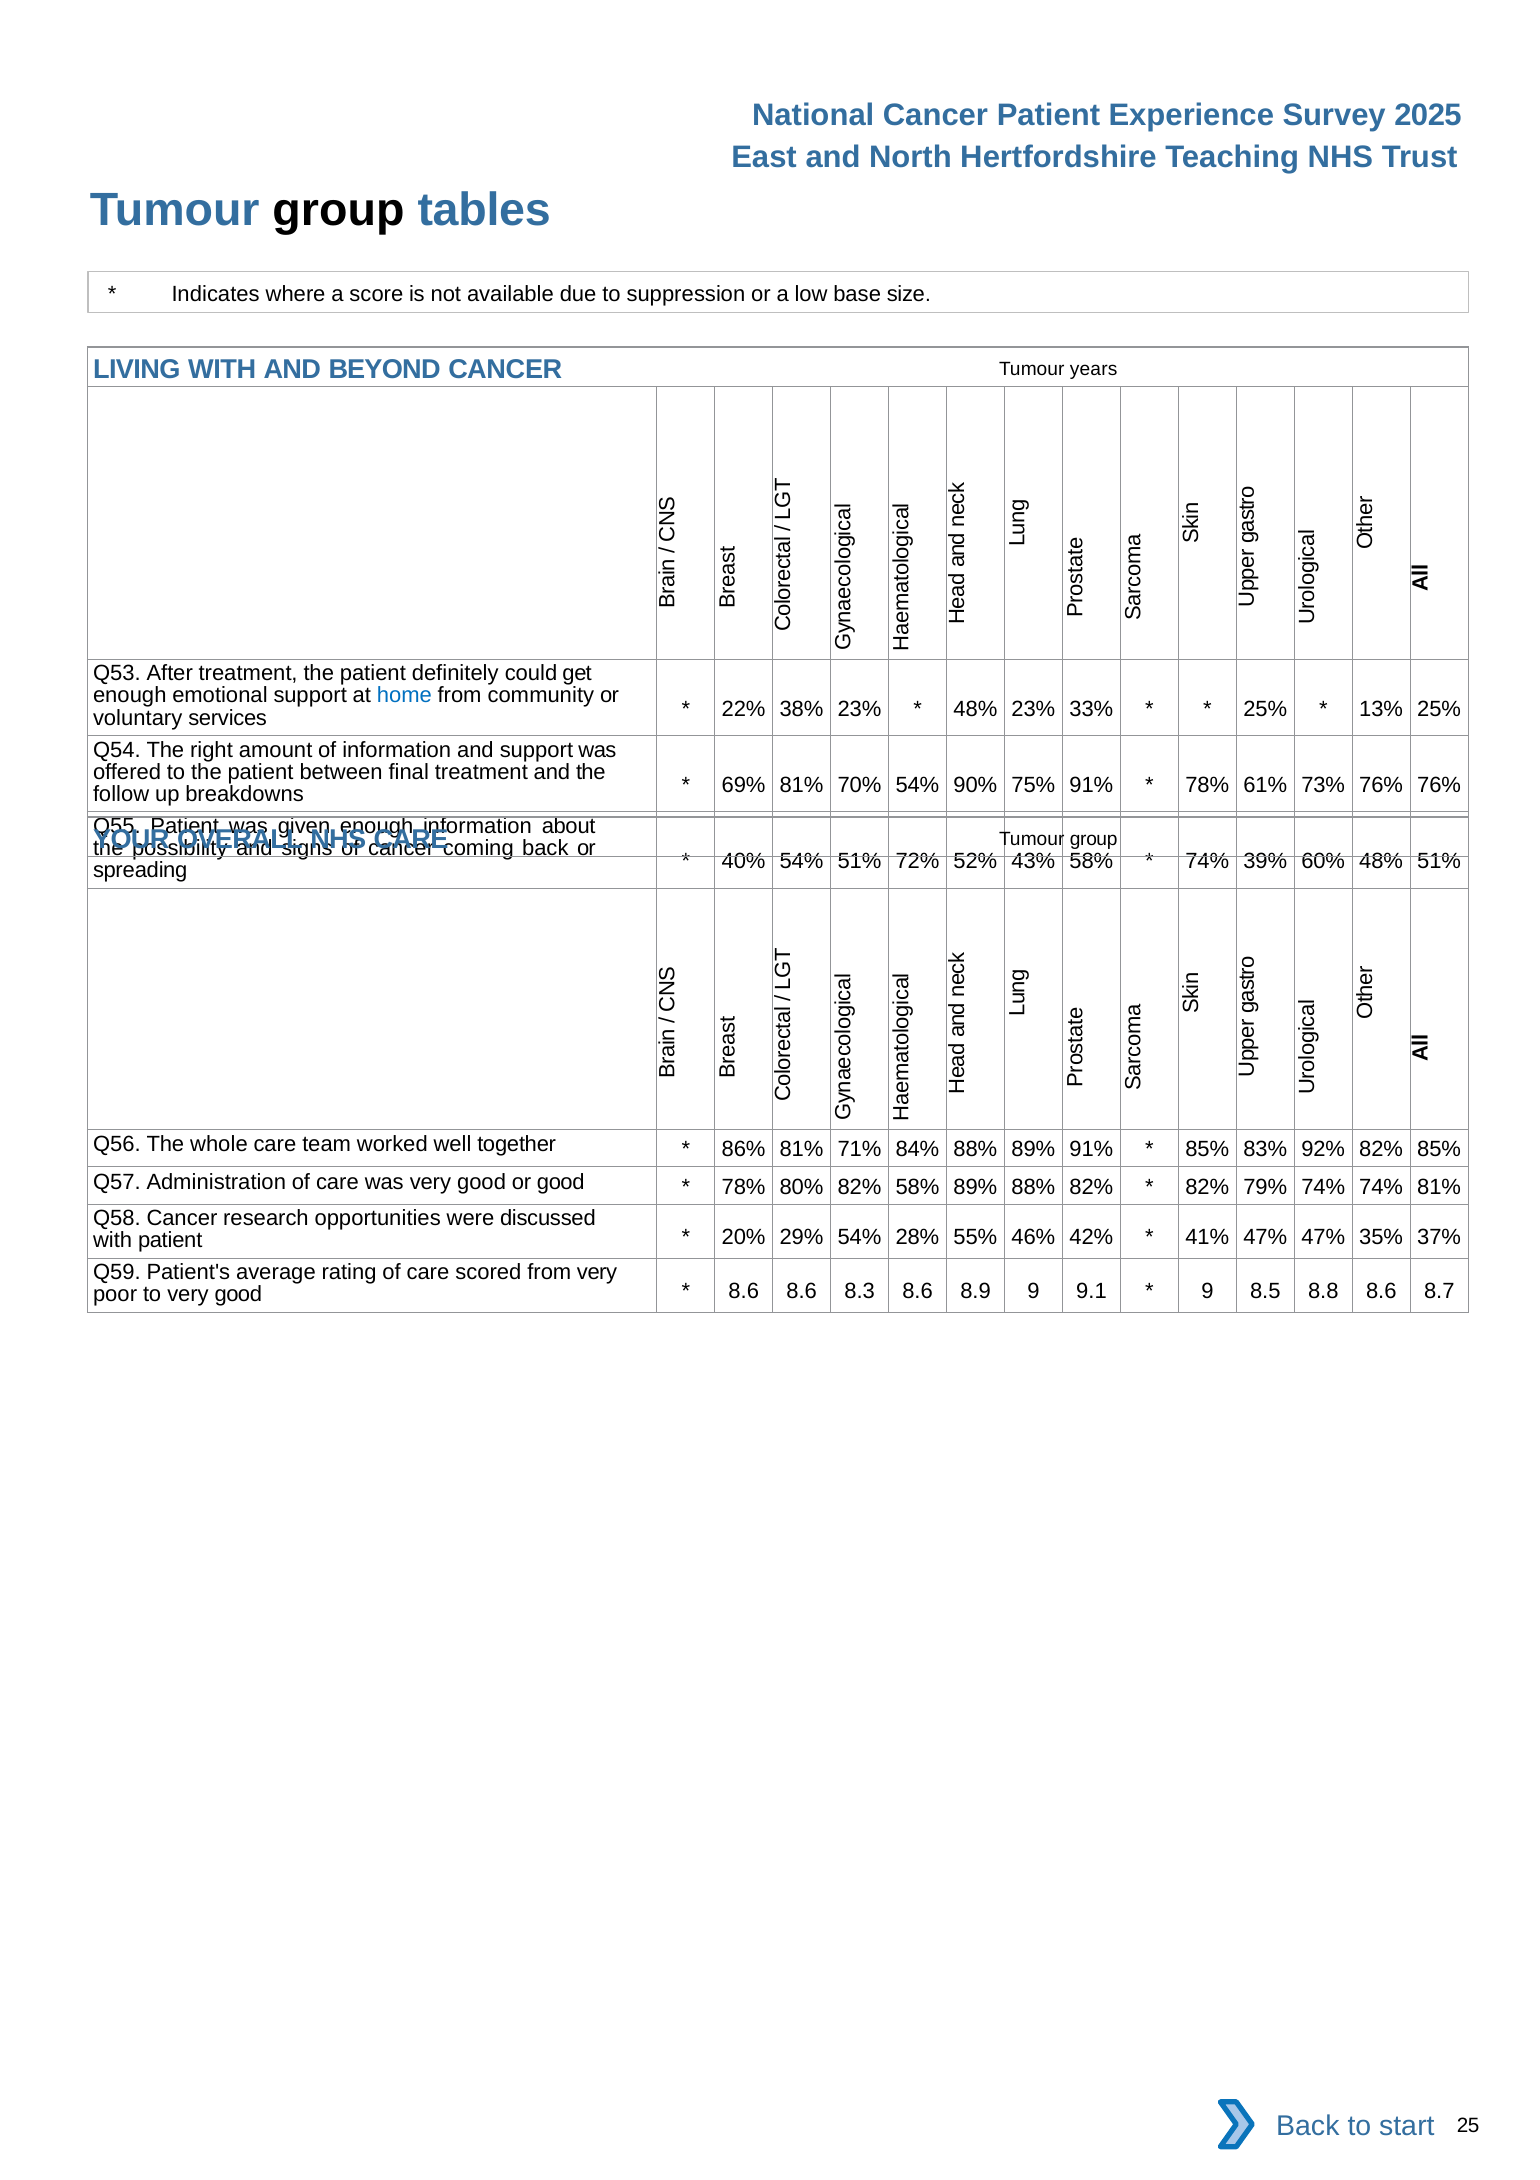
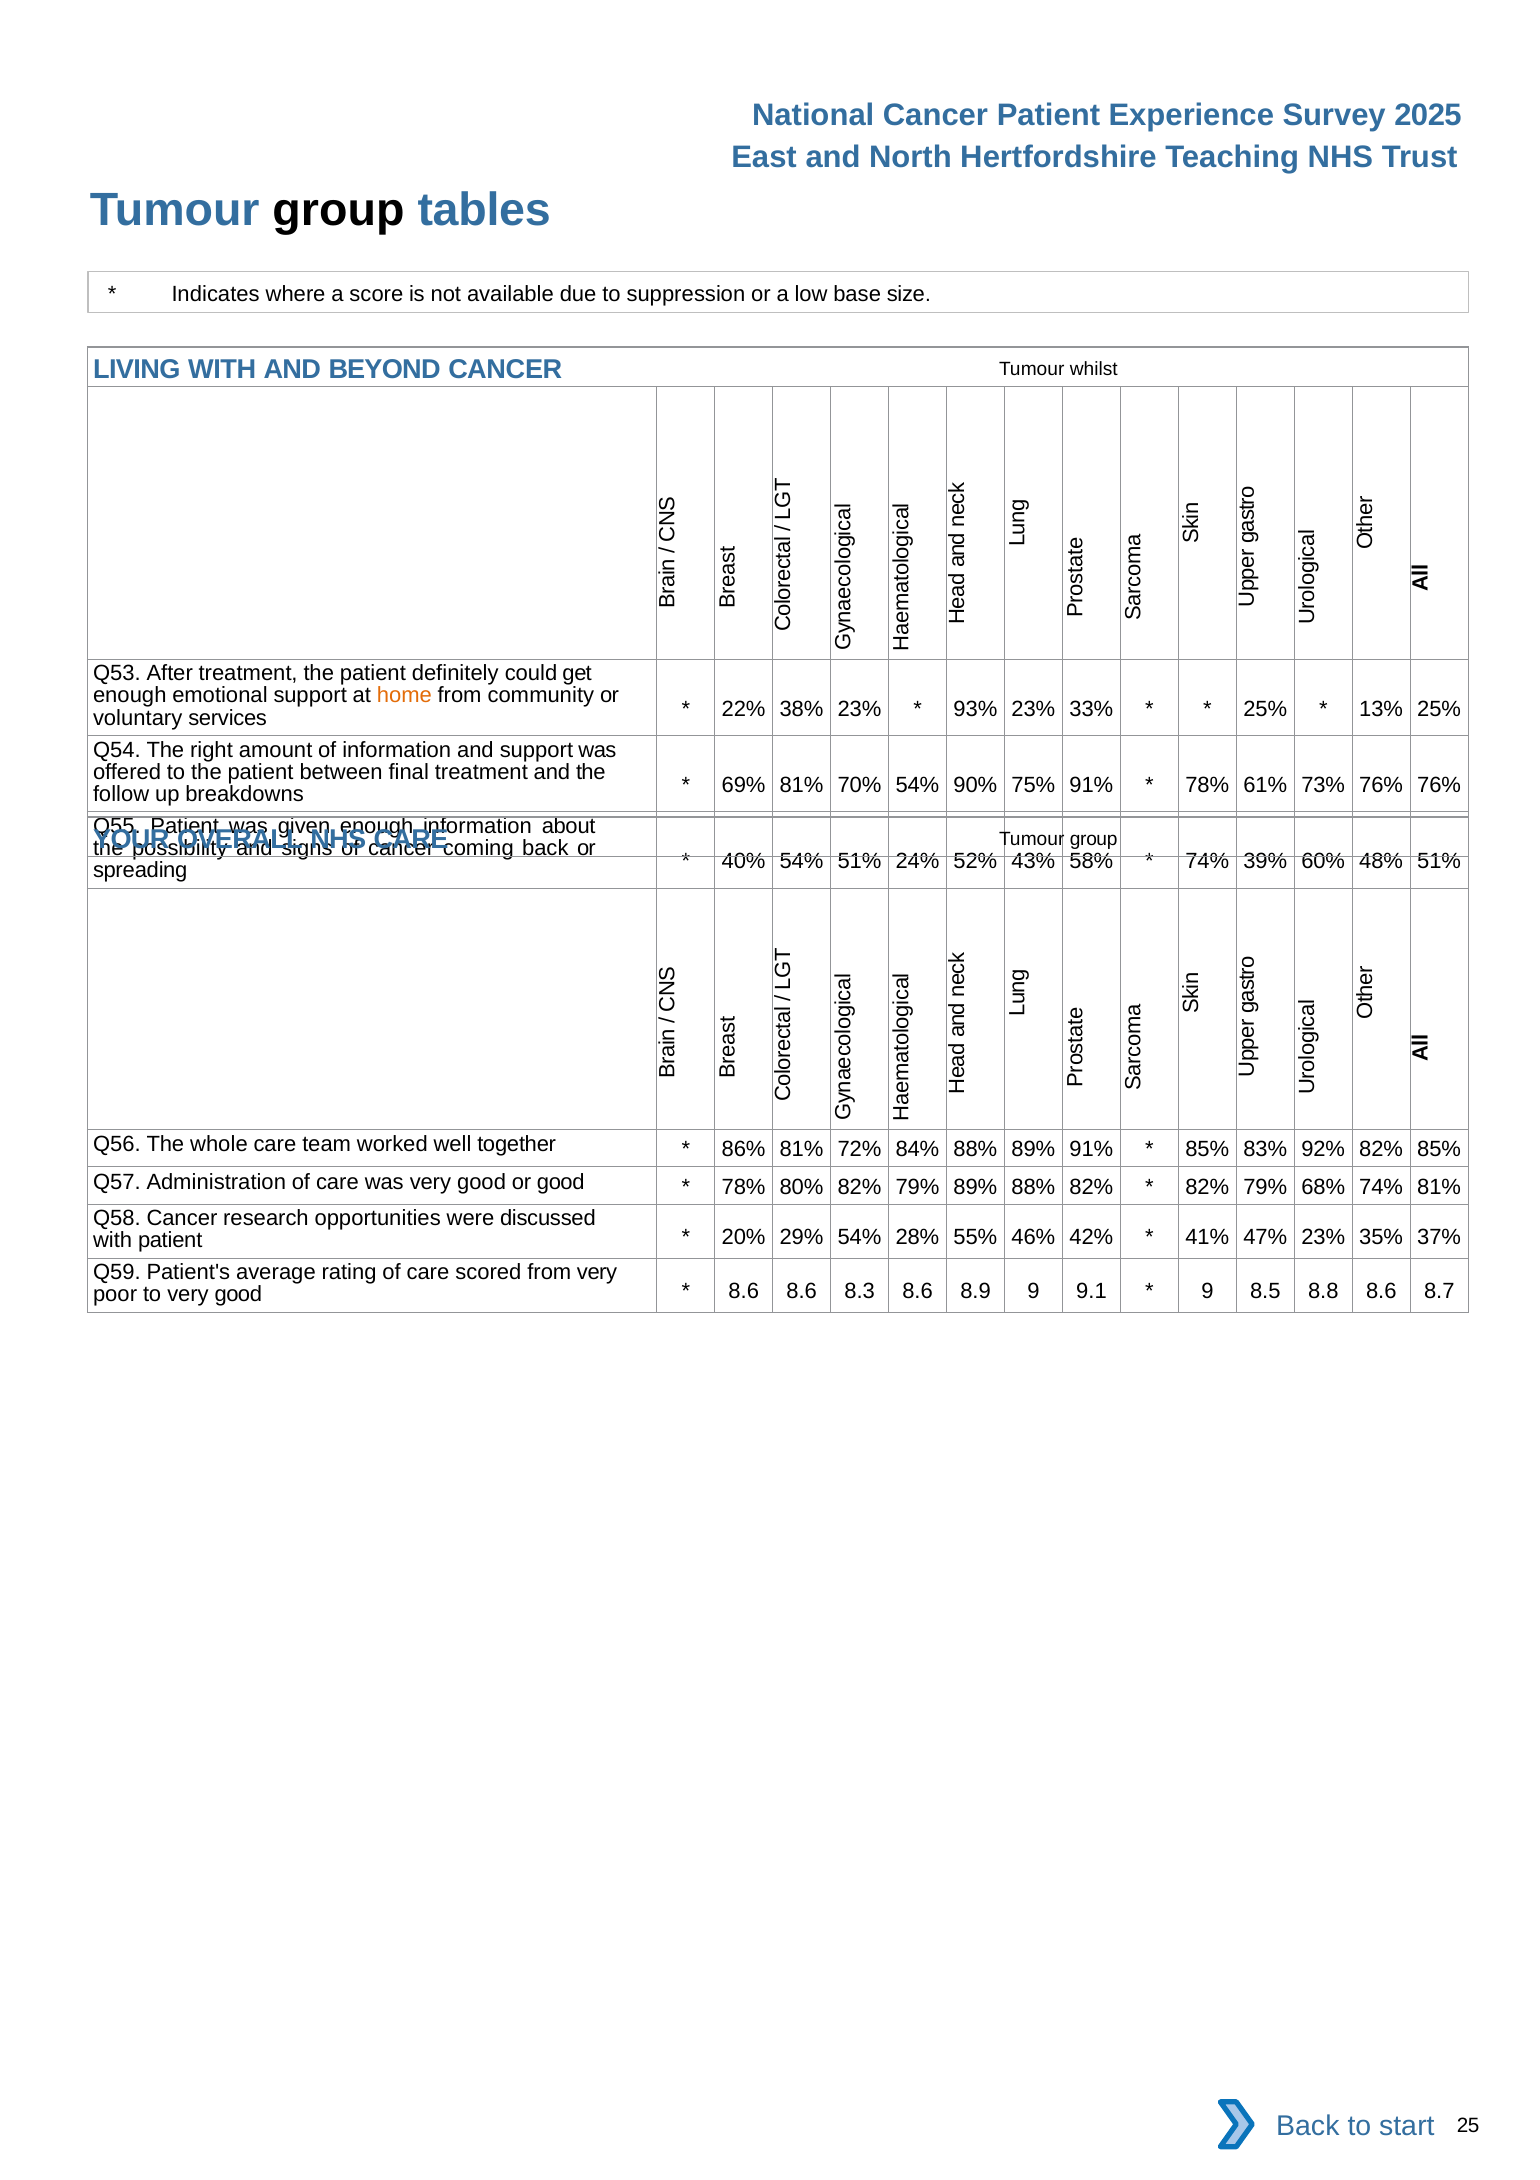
years: years -> whilst (1094, 369)
home colour: blue -> orange (404, 695)
48%: 48% -> 93% (975, 709)
72%: 72% -> 24% (917, 861)
71%: 71% -> 72% (860, 1149)
80% 82% 58%: 58% -> 79% (917, 1187)
79% 74%: 74% -> 68% (1323, 1187)
47% 47%: 47% -> 23% (1323, 1237)
